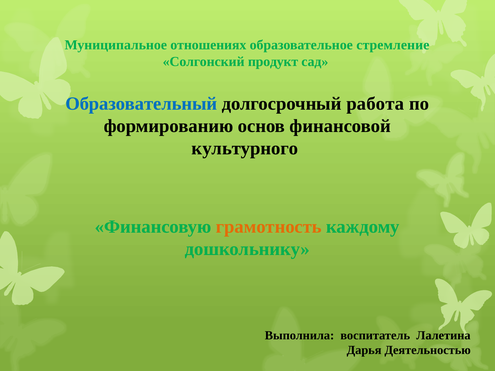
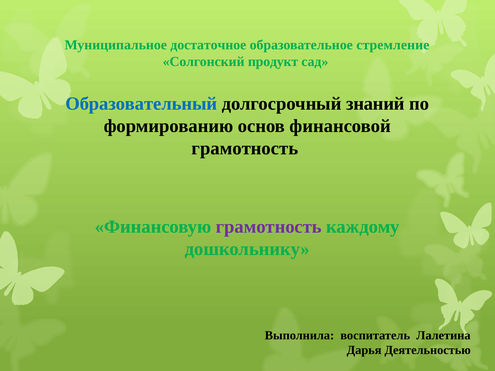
отношениях: отношениях -> достаточное (208, 45)
работа: работа -> знаний (375, 104)
культурного: культурного -> грамотность (245, 148)
грамотность colour: orange -> purple (269, 227)
